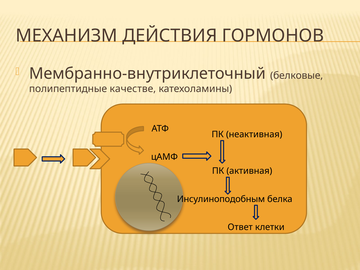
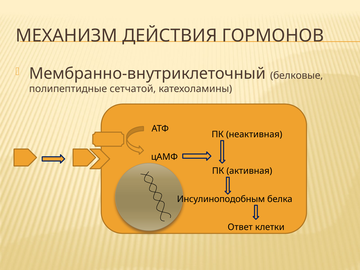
качестве: качестве -> сетчатой (133, 89)
